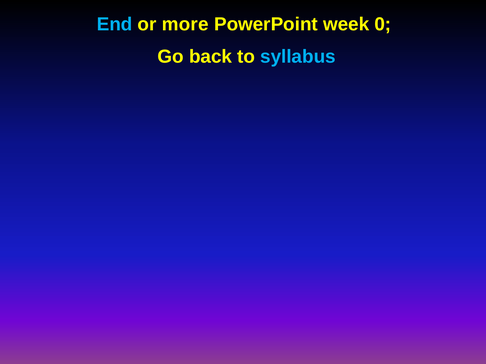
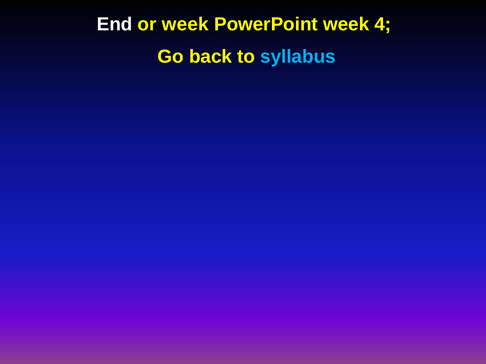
End colour: light blue -> white (115, 24)
or more: more -> week (185, 24)
0: 0 -> 4 (383, 24)
